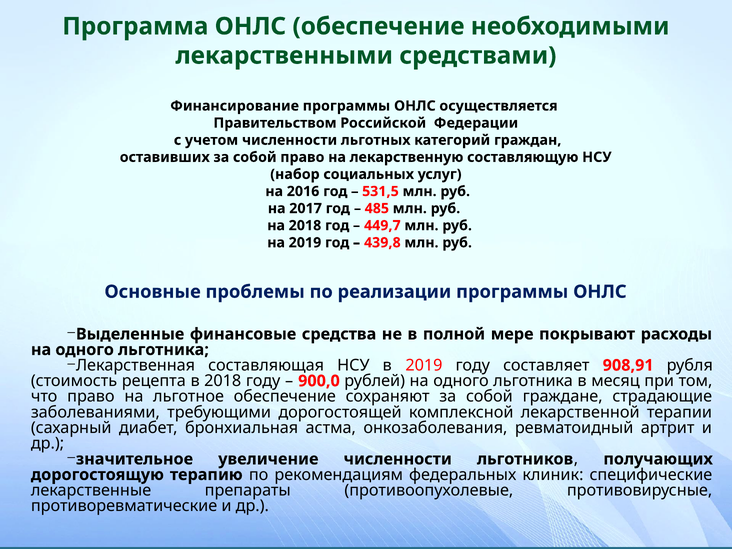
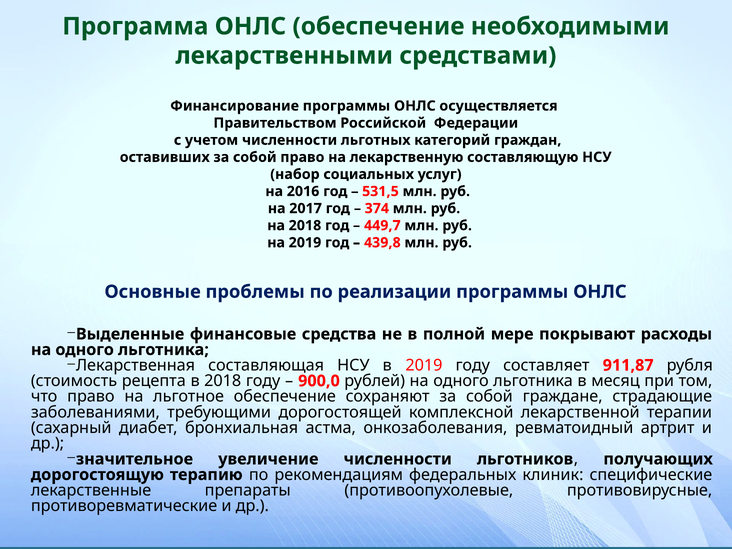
485: 485 -> 374 (377, 208)
908,91: 908,91 -> 911,87 (628, 365)
